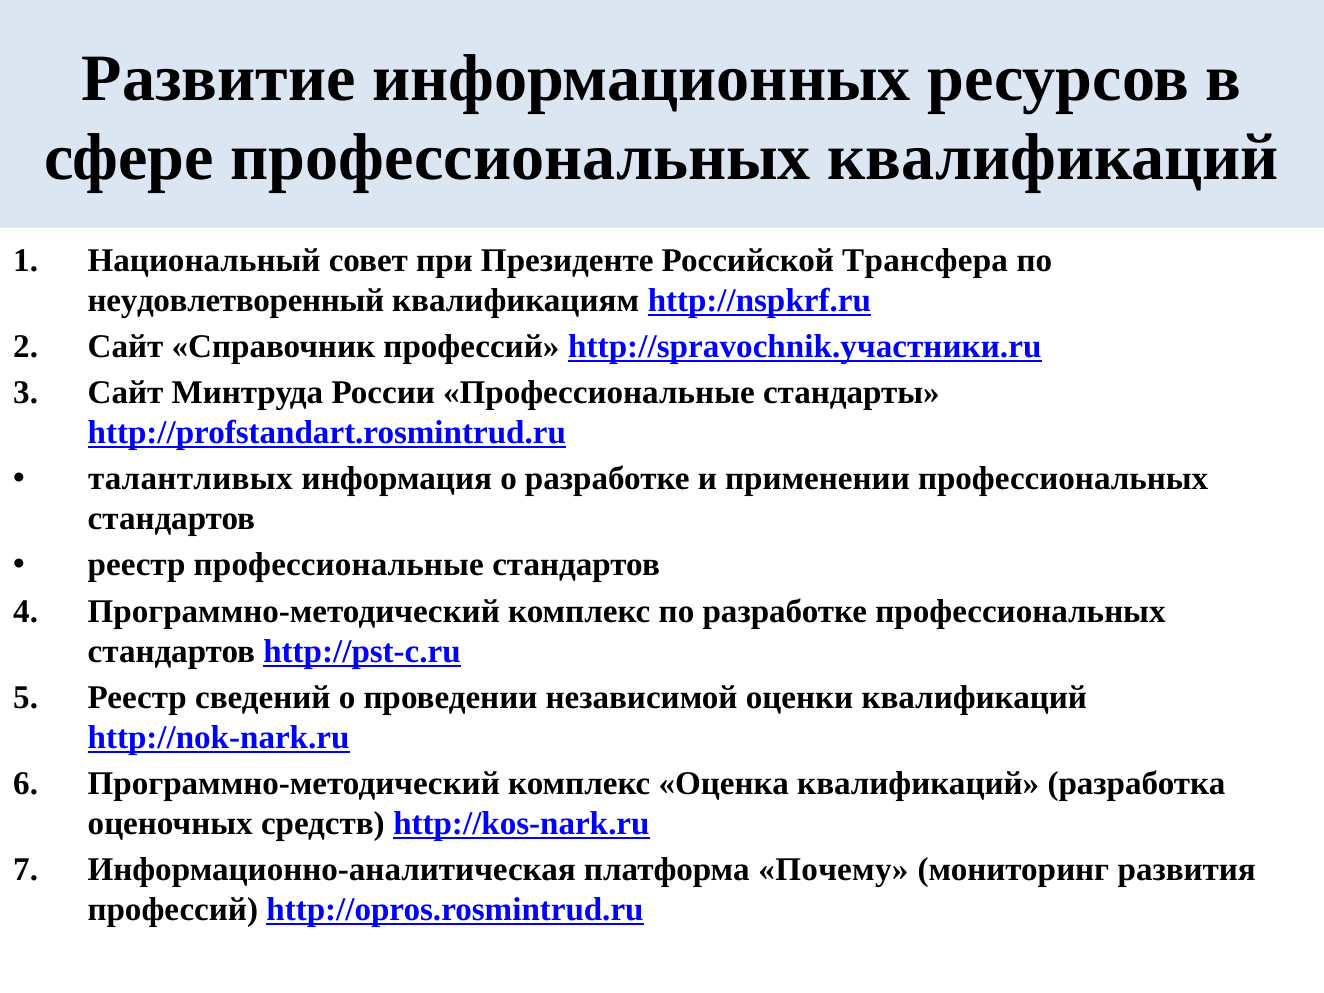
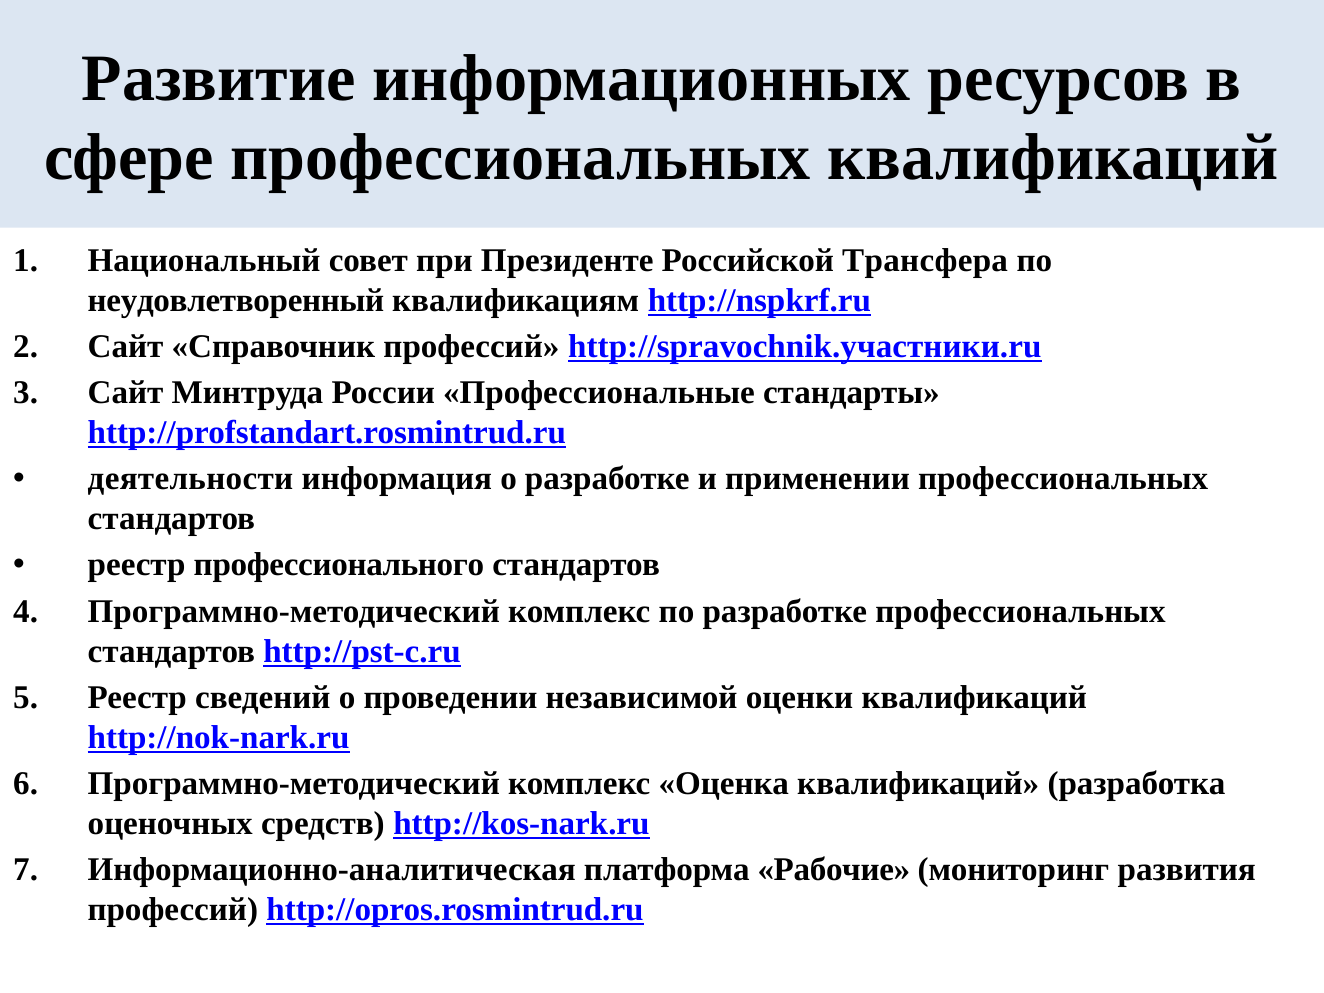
талантливых: талантливых -> деятельности (190, 479)
реестр профессиональные: профессиональные -> профессионального (339, 565)
Почему: Почему -> Рабочие (834, 870)
